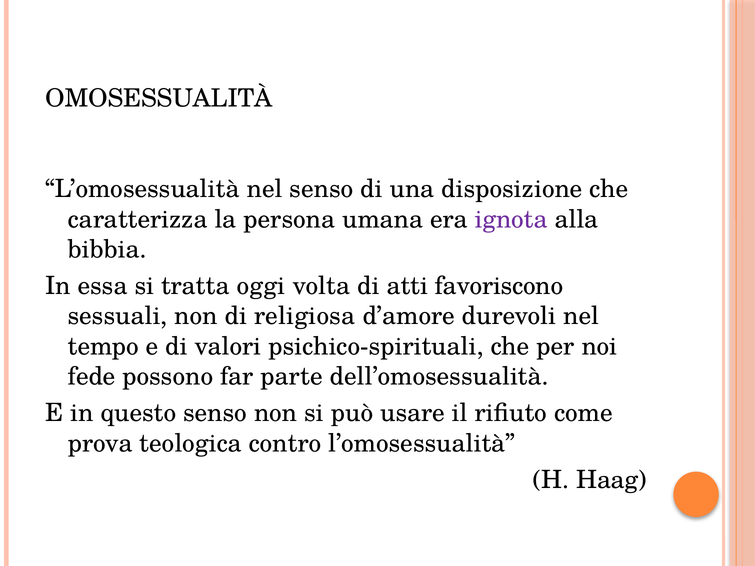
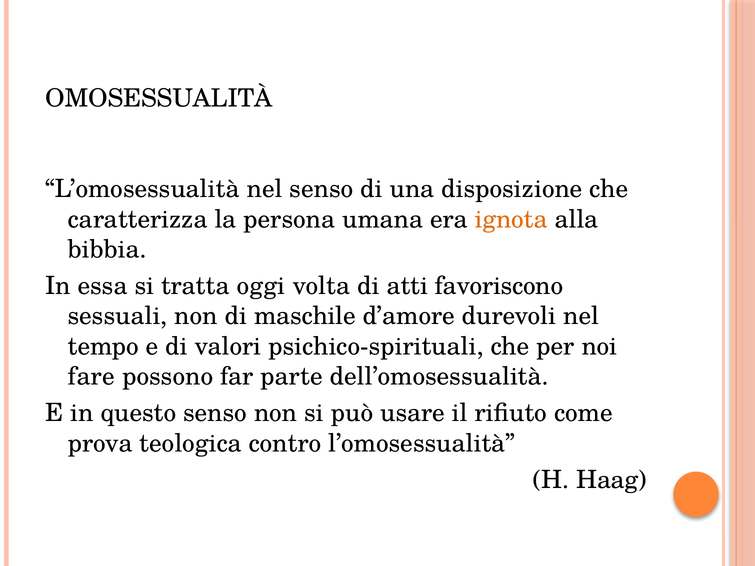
ignota colour: purple -> orange (511, 219)
religiosa: religiosa -> maschile (305, 316)
fede: fede -> fare (91, 377)
